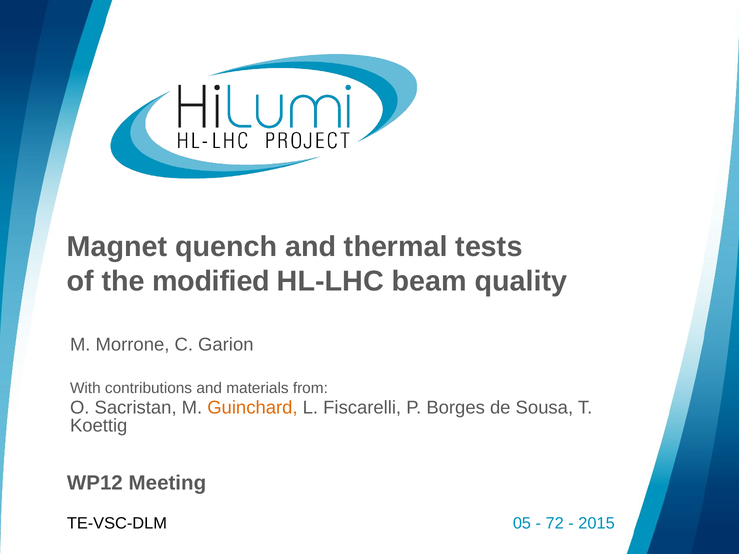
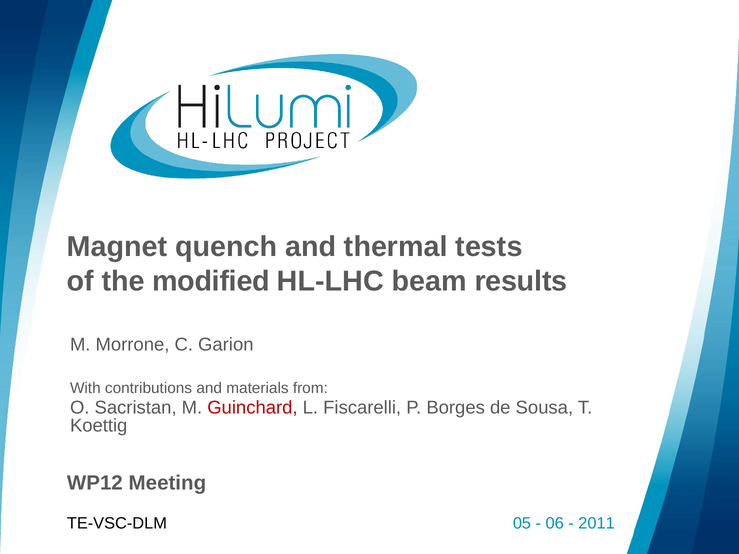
quality: quality -> results (521, 282)
Guinchard colour: orange -> red (252, 408)
72: 72 -> 06 (555, 524)
2015: 2015 -> 2011 (597, 524)
